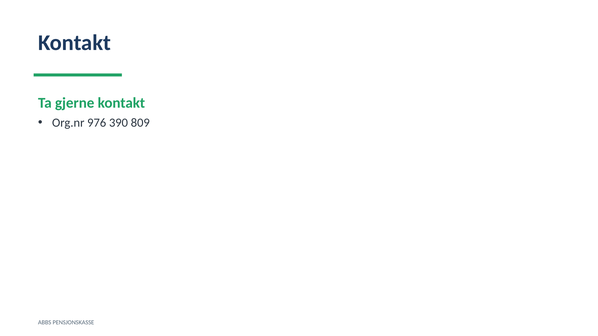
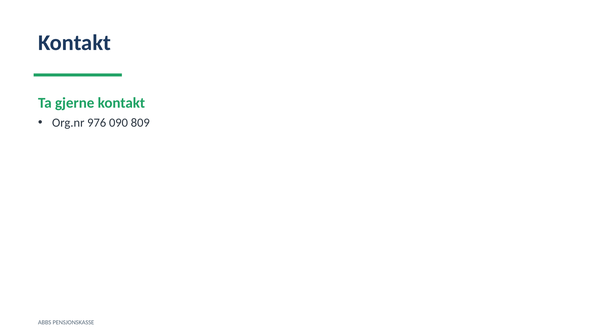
390: 390 -> 090 (118, 123)
